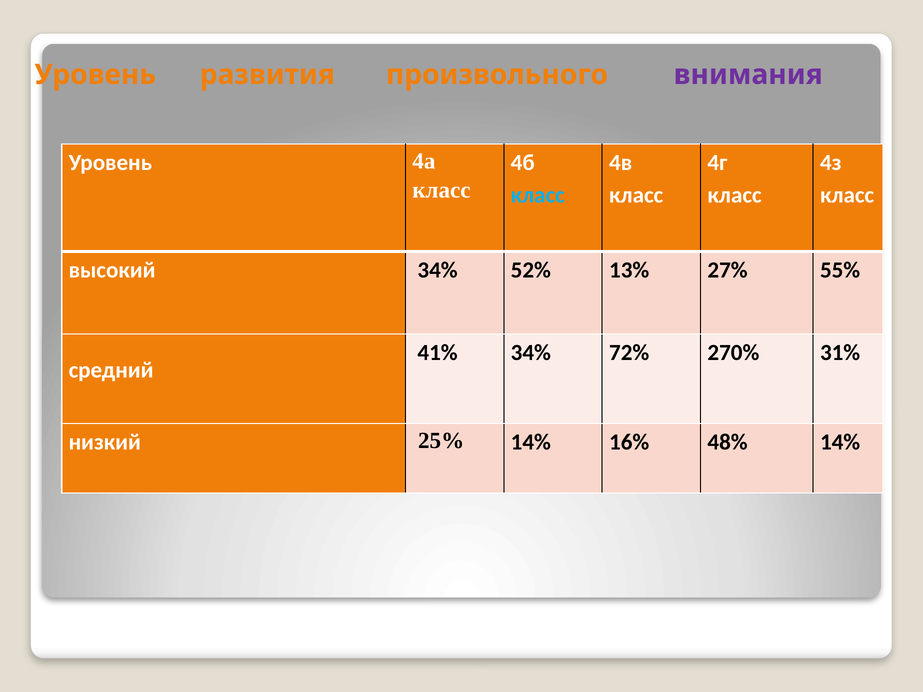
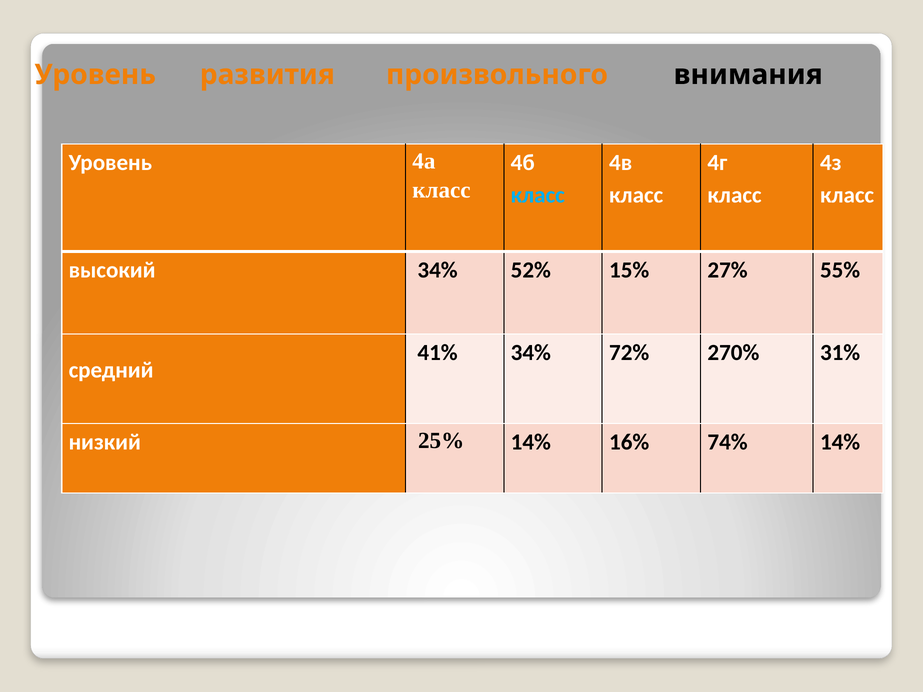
внимания colour: purple -> black (748, 75)
13%: 13% -> 15% (629, 270)
48%: 48% -> 74% (728, 442)
